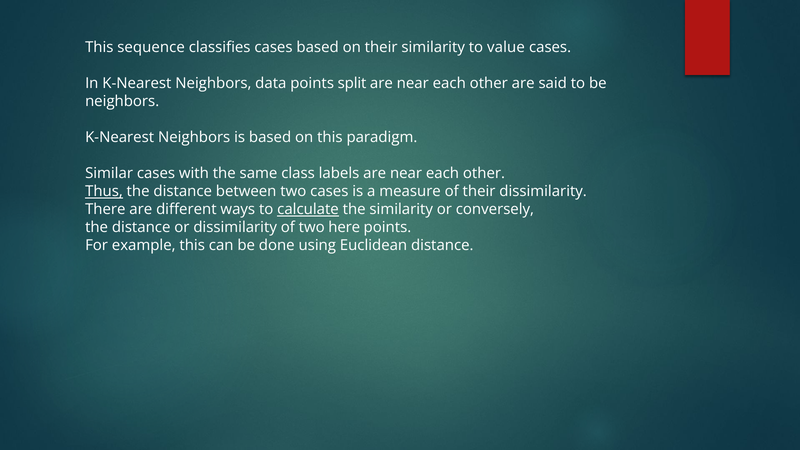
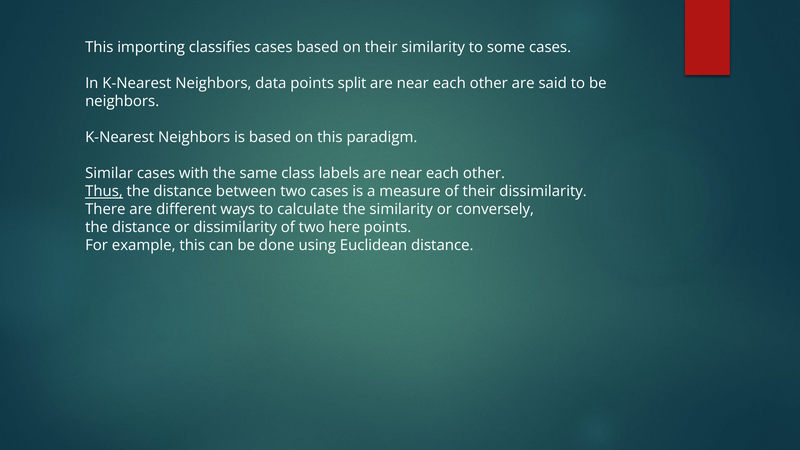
sequence: sequence -> importing (151, 47)
value: value -> some (506, 47)
calculate underline: present -> none (308, 209)
